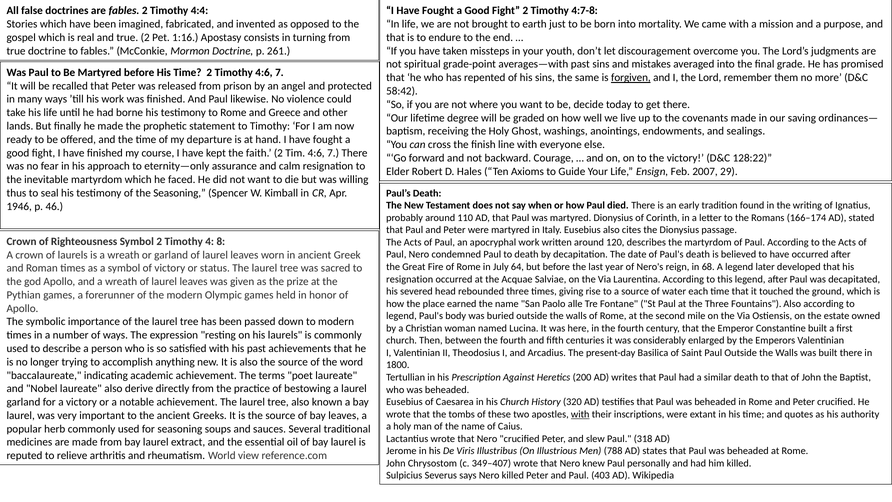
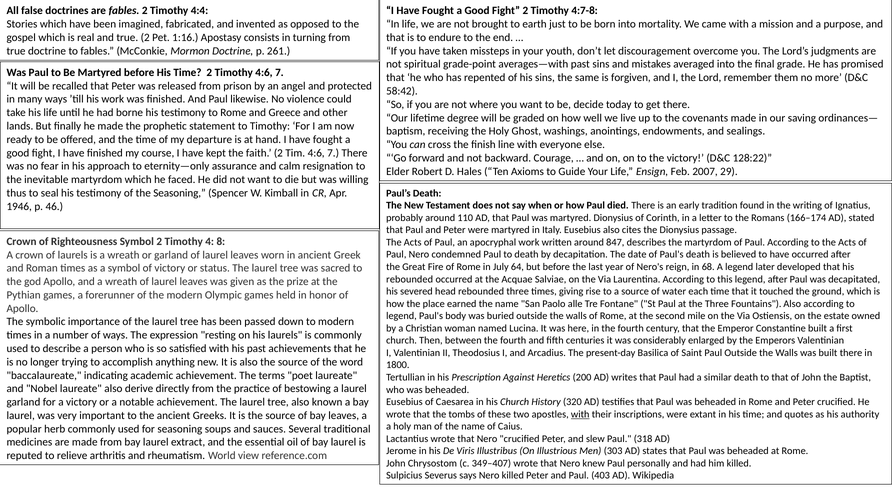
forgiven underline: present -> none (631, 78)
120: 120 -> 847 (615, 242)
resignation: resignation -> rebounded (410, 279)
788: 788 -> 303 (613, 451)
